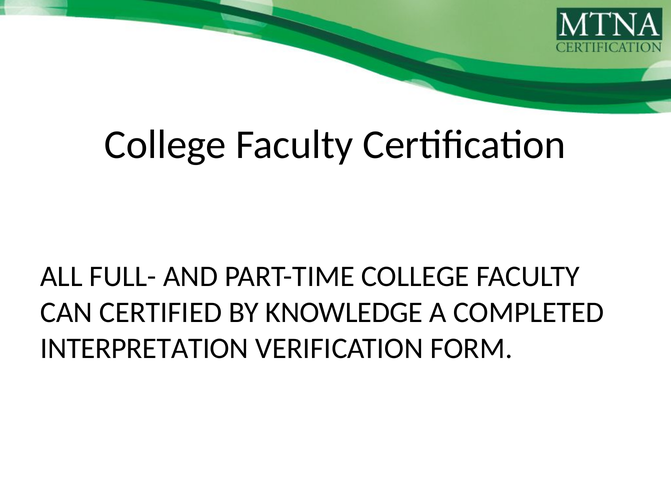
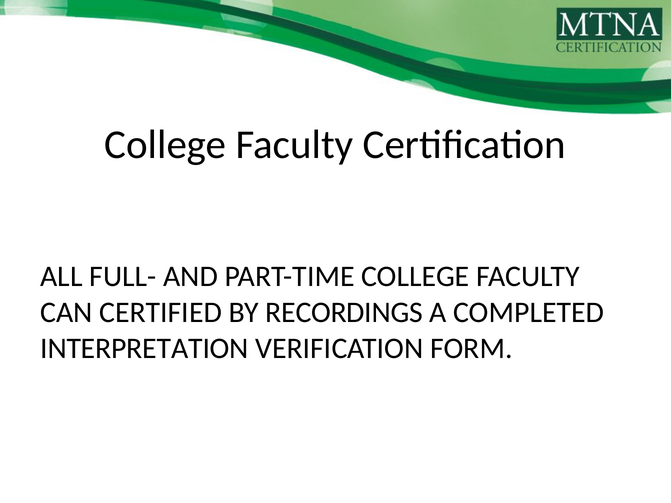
KNOWLEDGE: KNOWLEDGE -> RECORDINGS (344, 313)
